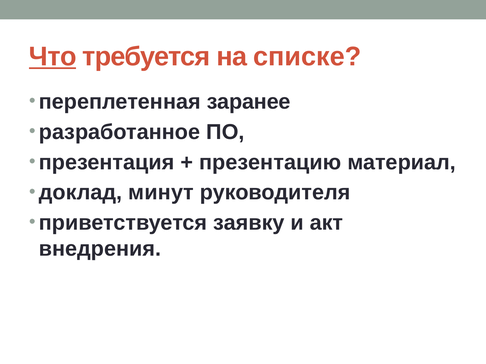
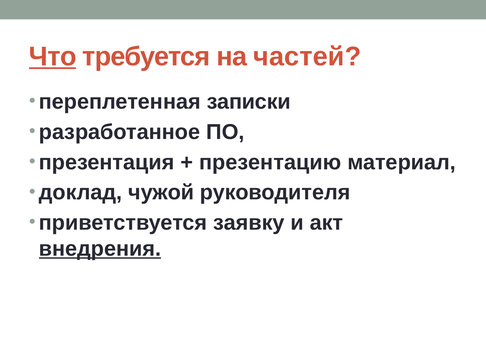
списке: списке -> частей (307, 57)
заранее: заранее -> записки (249, 102)
минут: минут -> чужой (161, 193)
внедрения underline: none -> present (100, 249)
